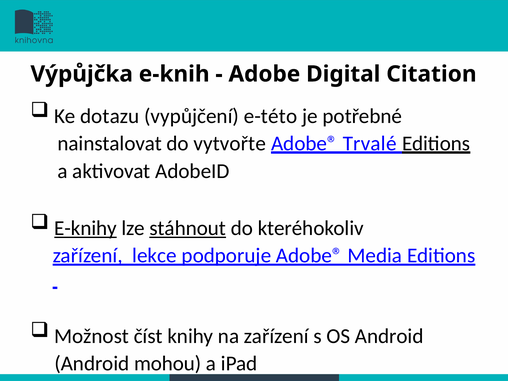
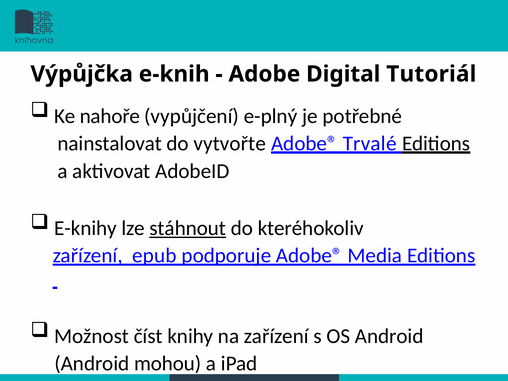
Citation: Citation -> Tutoriál (431, 74)
dotazu: dotazu -> nahoře (110, 116)
e-této: e-této -> e-plný (270, 116)
E-knihy underline: present -> none (85, 228)
lekce: lekce -> epub (154, 255)
